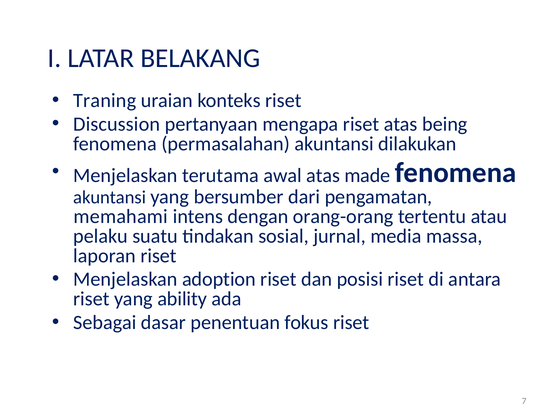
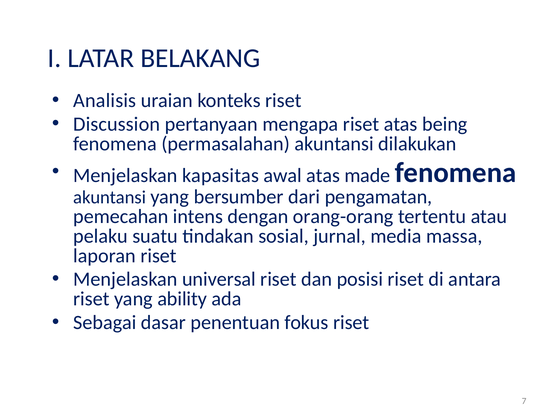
Traning: Traning -> Analisis (105, 101)
terutama: terutama -> kapasitas (220, 175)
memahami: memahami -> pemecahan (121, 216)
adoption: adoption -> universal (219, 279)
